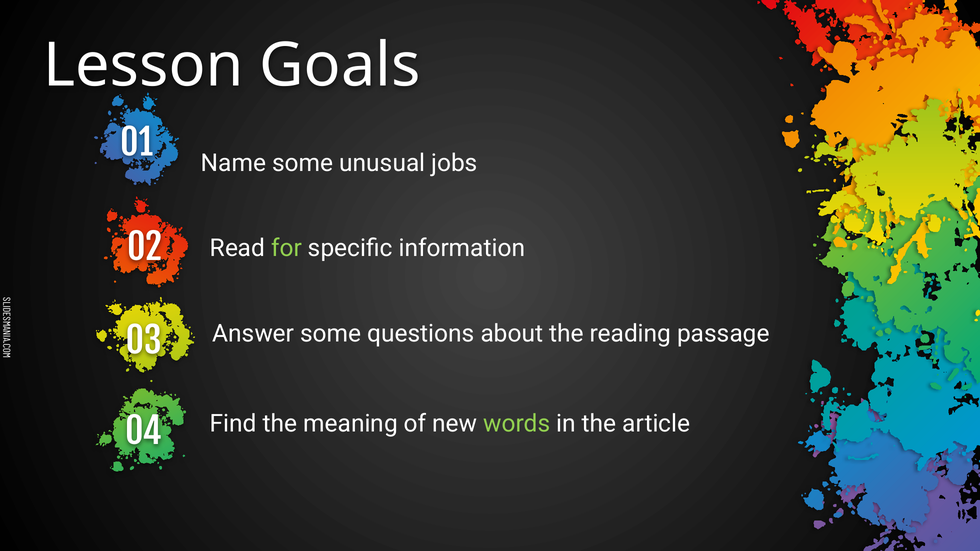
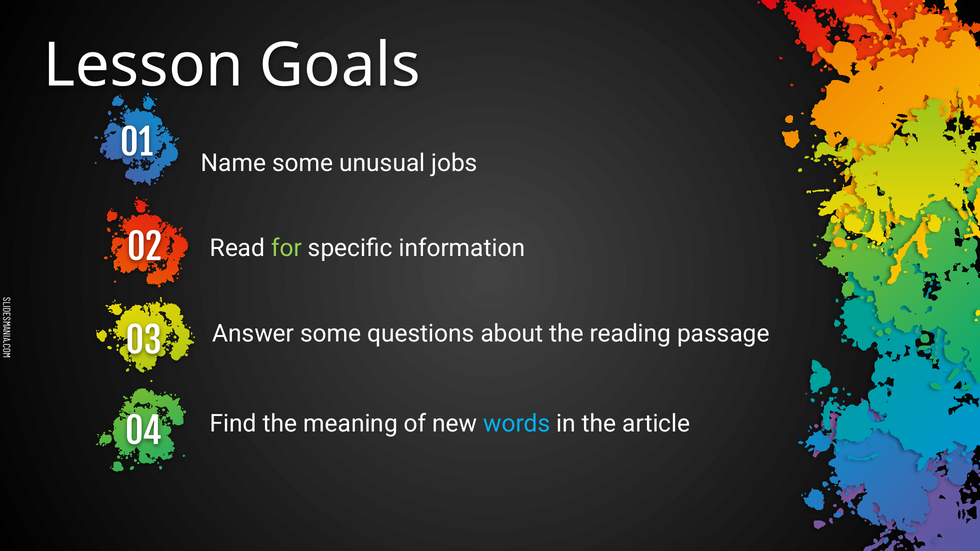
words colour: light green -> light blue (517, 424)
